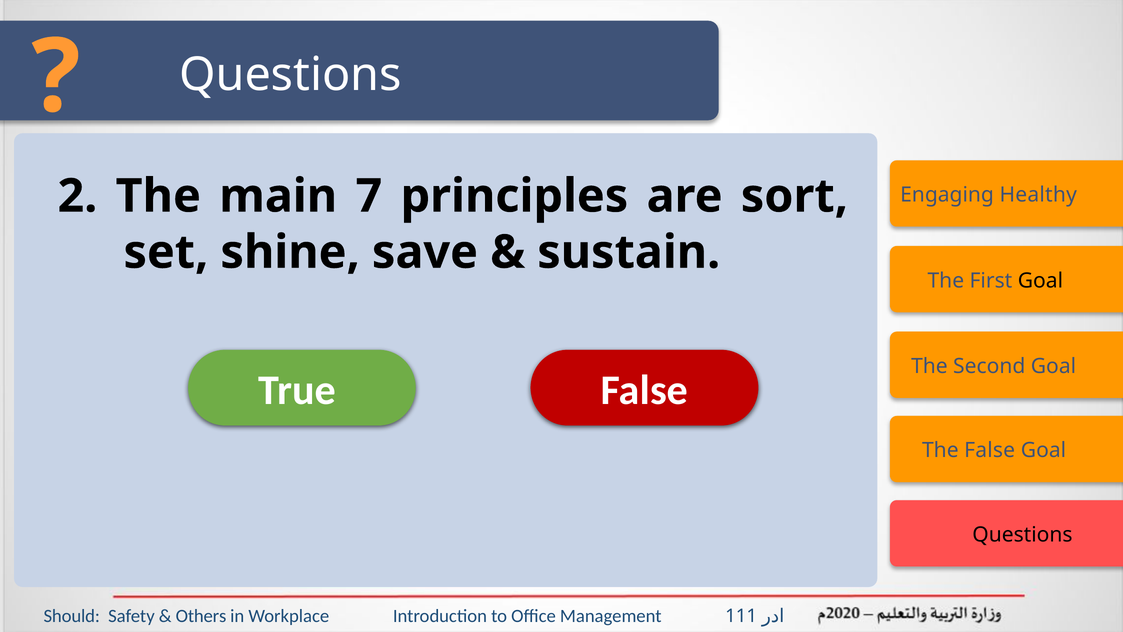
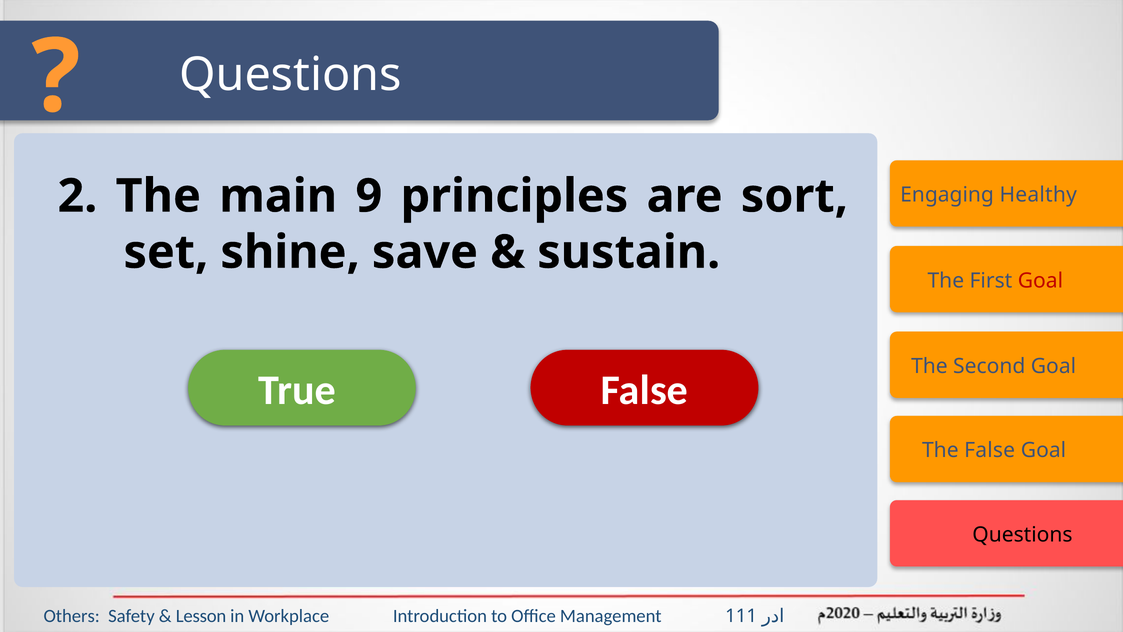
7: 7 -> 9 (369, 196)
Goal colour: black -> red (1040, 280)
Should: Should -> Others (72, 616)
Others: Others -> Lesson (201, 616)
